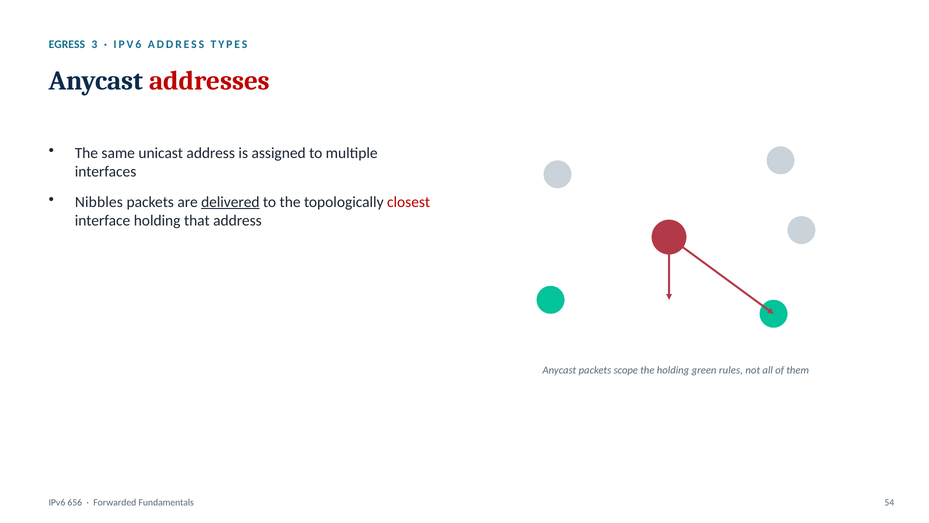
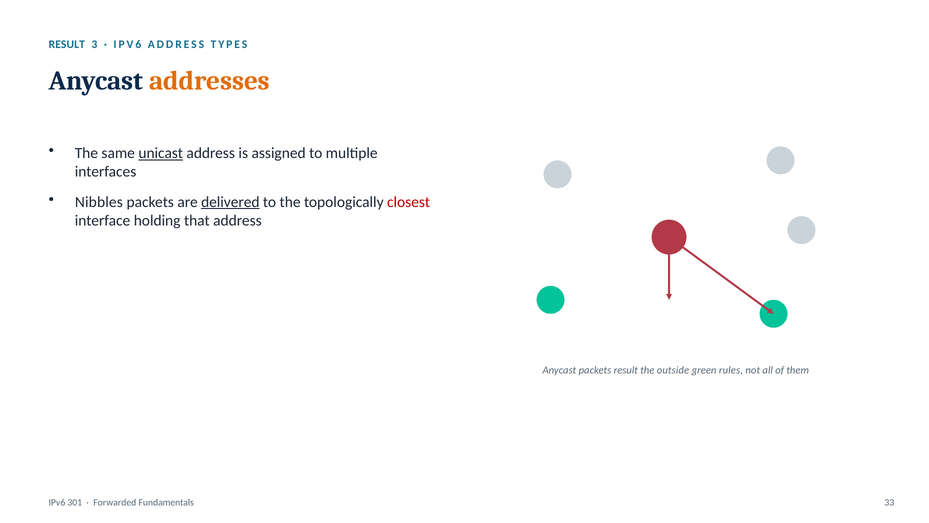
EGRESS: EGRESS -> RESULT (67, 44)
addresses colour: red -> orange (210, 81)
unicast underline: none -> present (161, 153)
packets scope: scope -> result (626, 370)
the holding: holding -> outside (673, 370)
656: 656 -> 301 (75, 502)
54: 54 -> 33 (889, 502)
